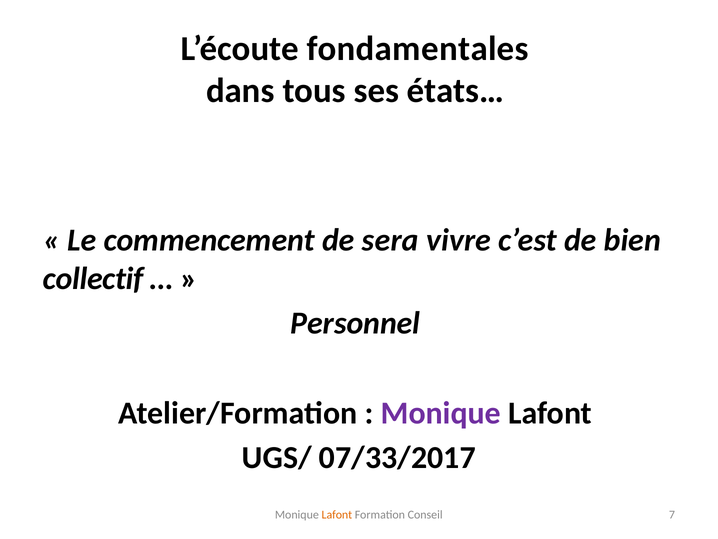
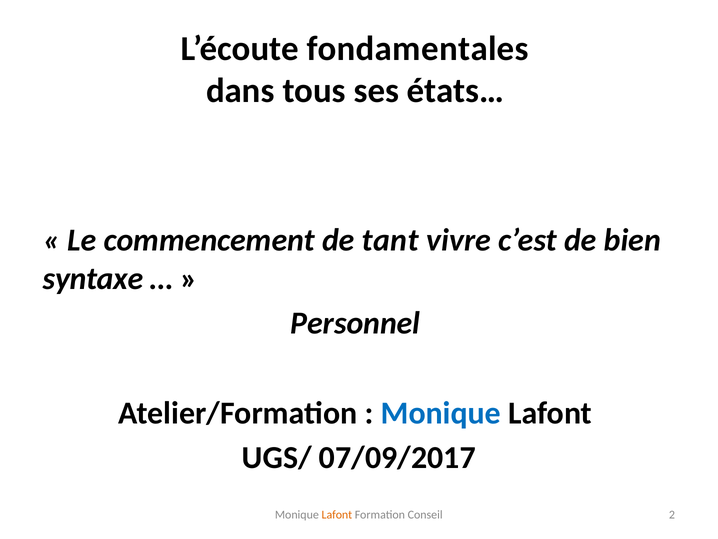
sera: sera -> tant (390, 240)
collectif: collectif -> syntaxe (93, 278)
Monique colour: purple -> blue (441, 413)
07/33/2017: 07/33/2017 -> 07/09/2017 (397, 457)
7: 7 -> 2 (672, 514)
